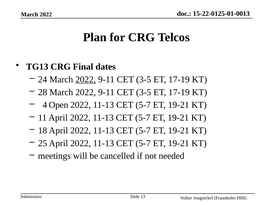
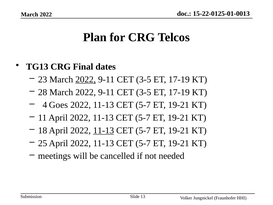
24: 24 -> 23 (43, 79)
Open: Open -> Goes (58, 105)
11-13 underline: none -> present (104, 130)
